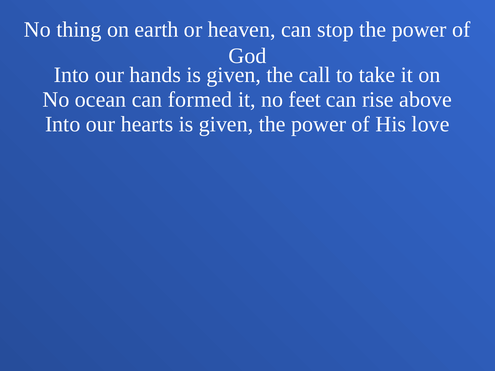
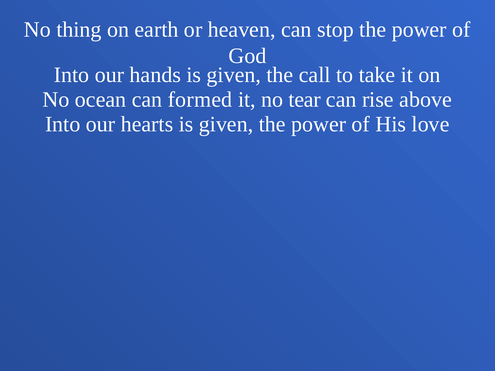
feet: feet -> tear (305, 100)
